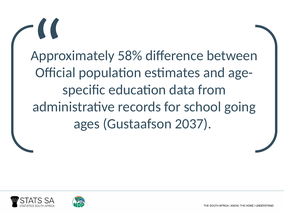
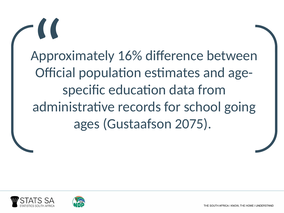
58%: 58% -> 16% (130, 56)
2037: 2037 -> 2075 (193, 124)
